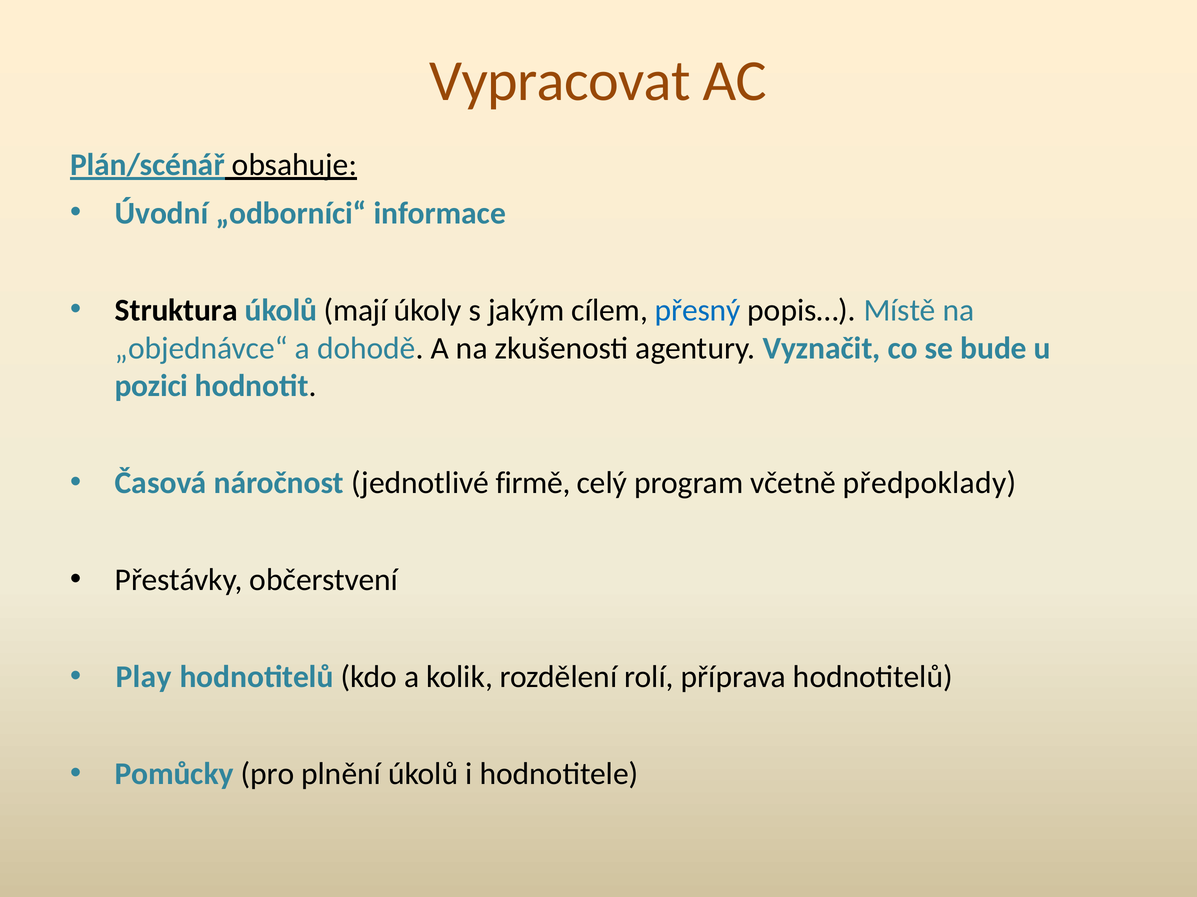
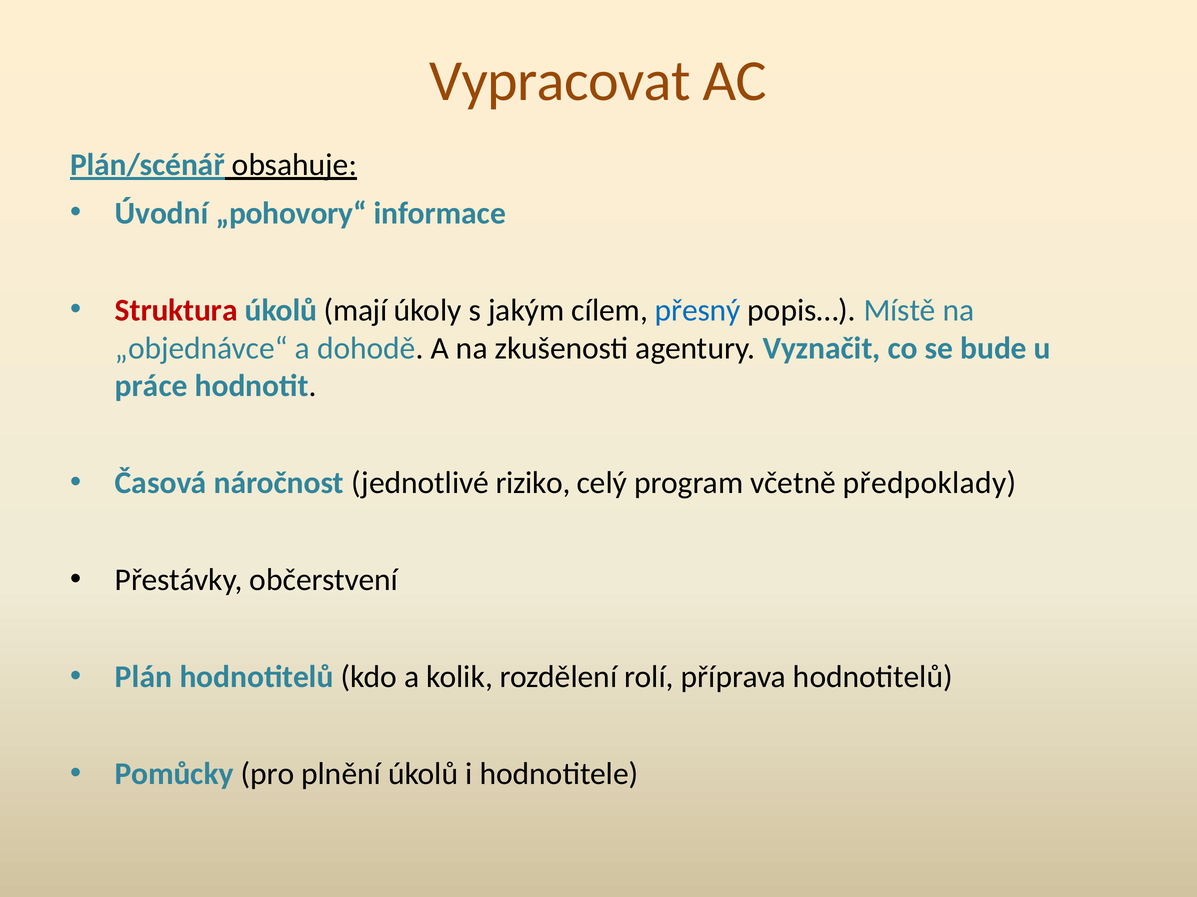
„odborníci“: „odborníci“ -> „pohovory“ (291, 213)
Struktura colour: black -> red (176, 311)
pozici: pozici -> práce (151, 386)
firmě: firmě -> riziko (533, 483)
Play: Play -> Plán (144, 678)
